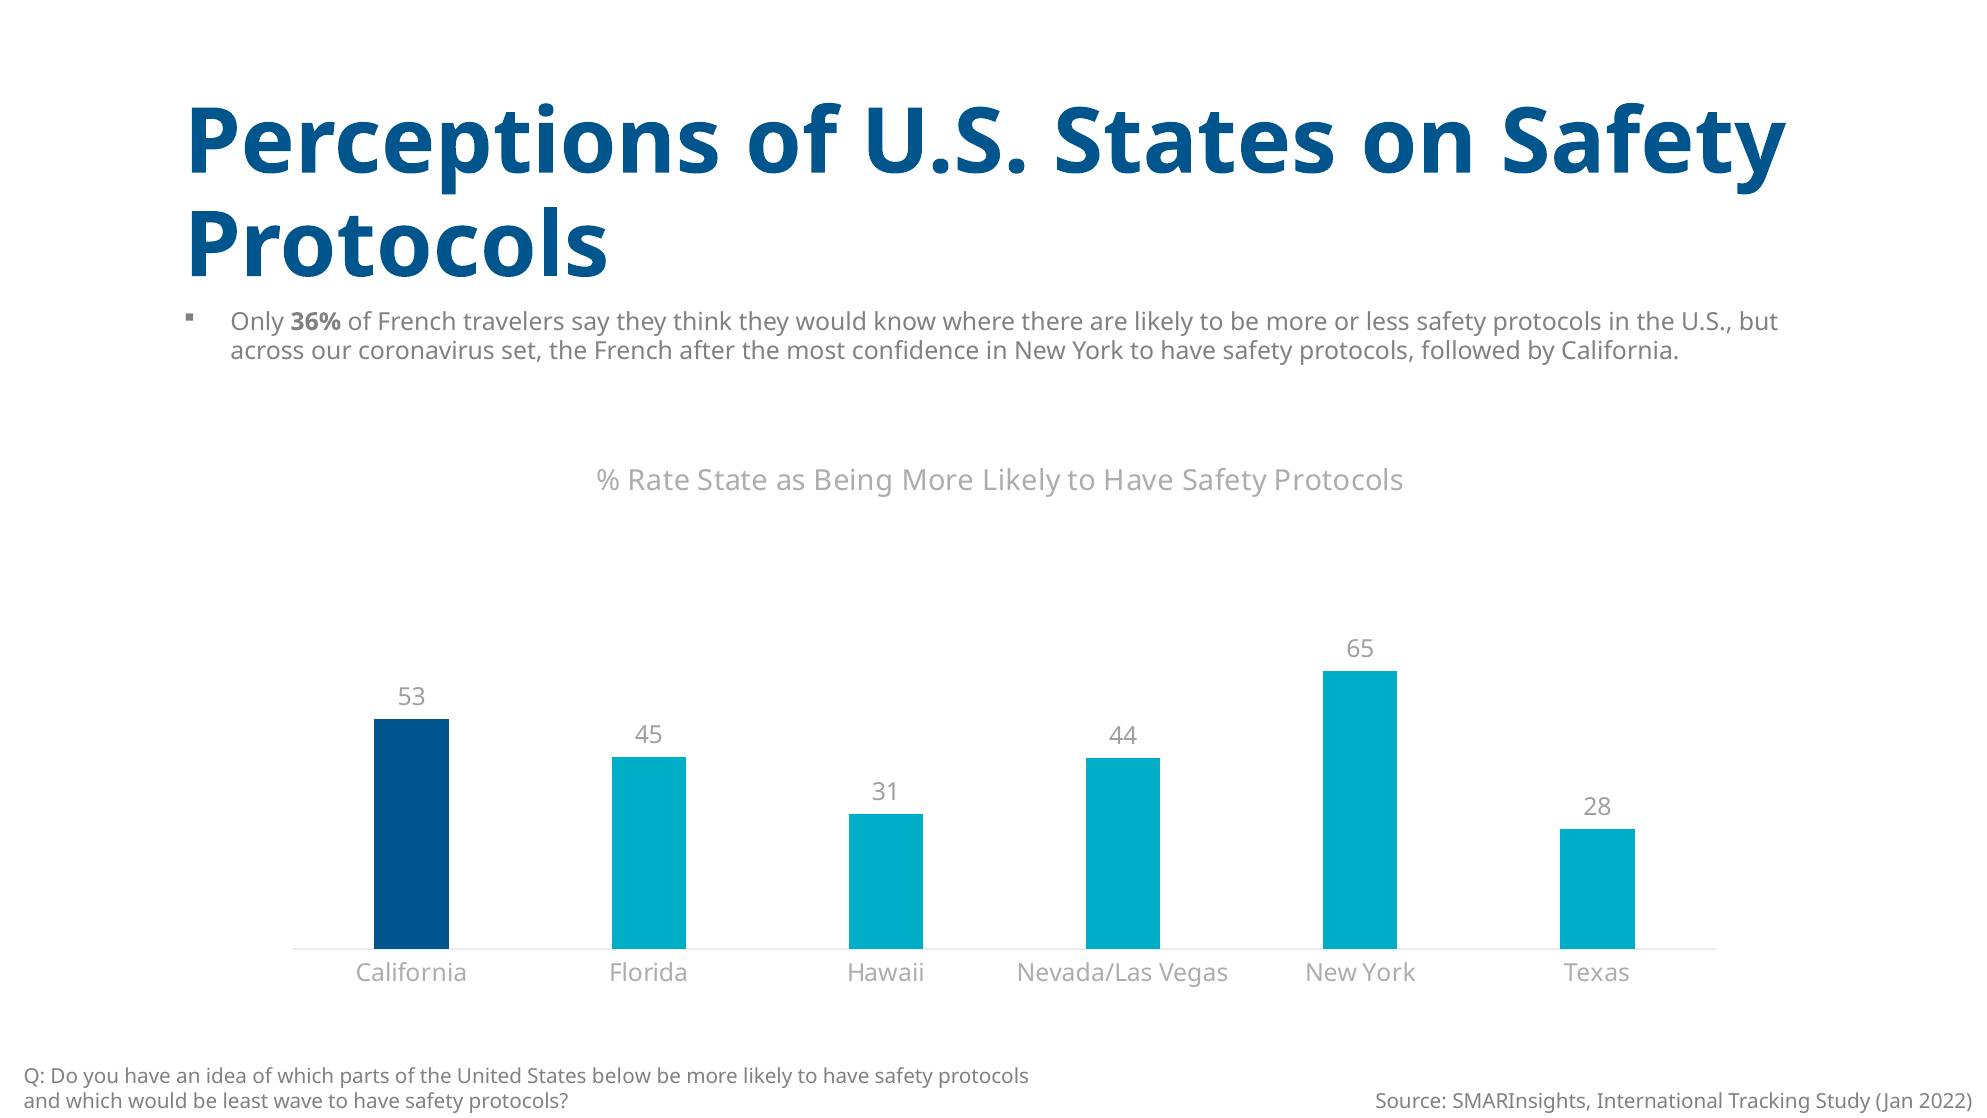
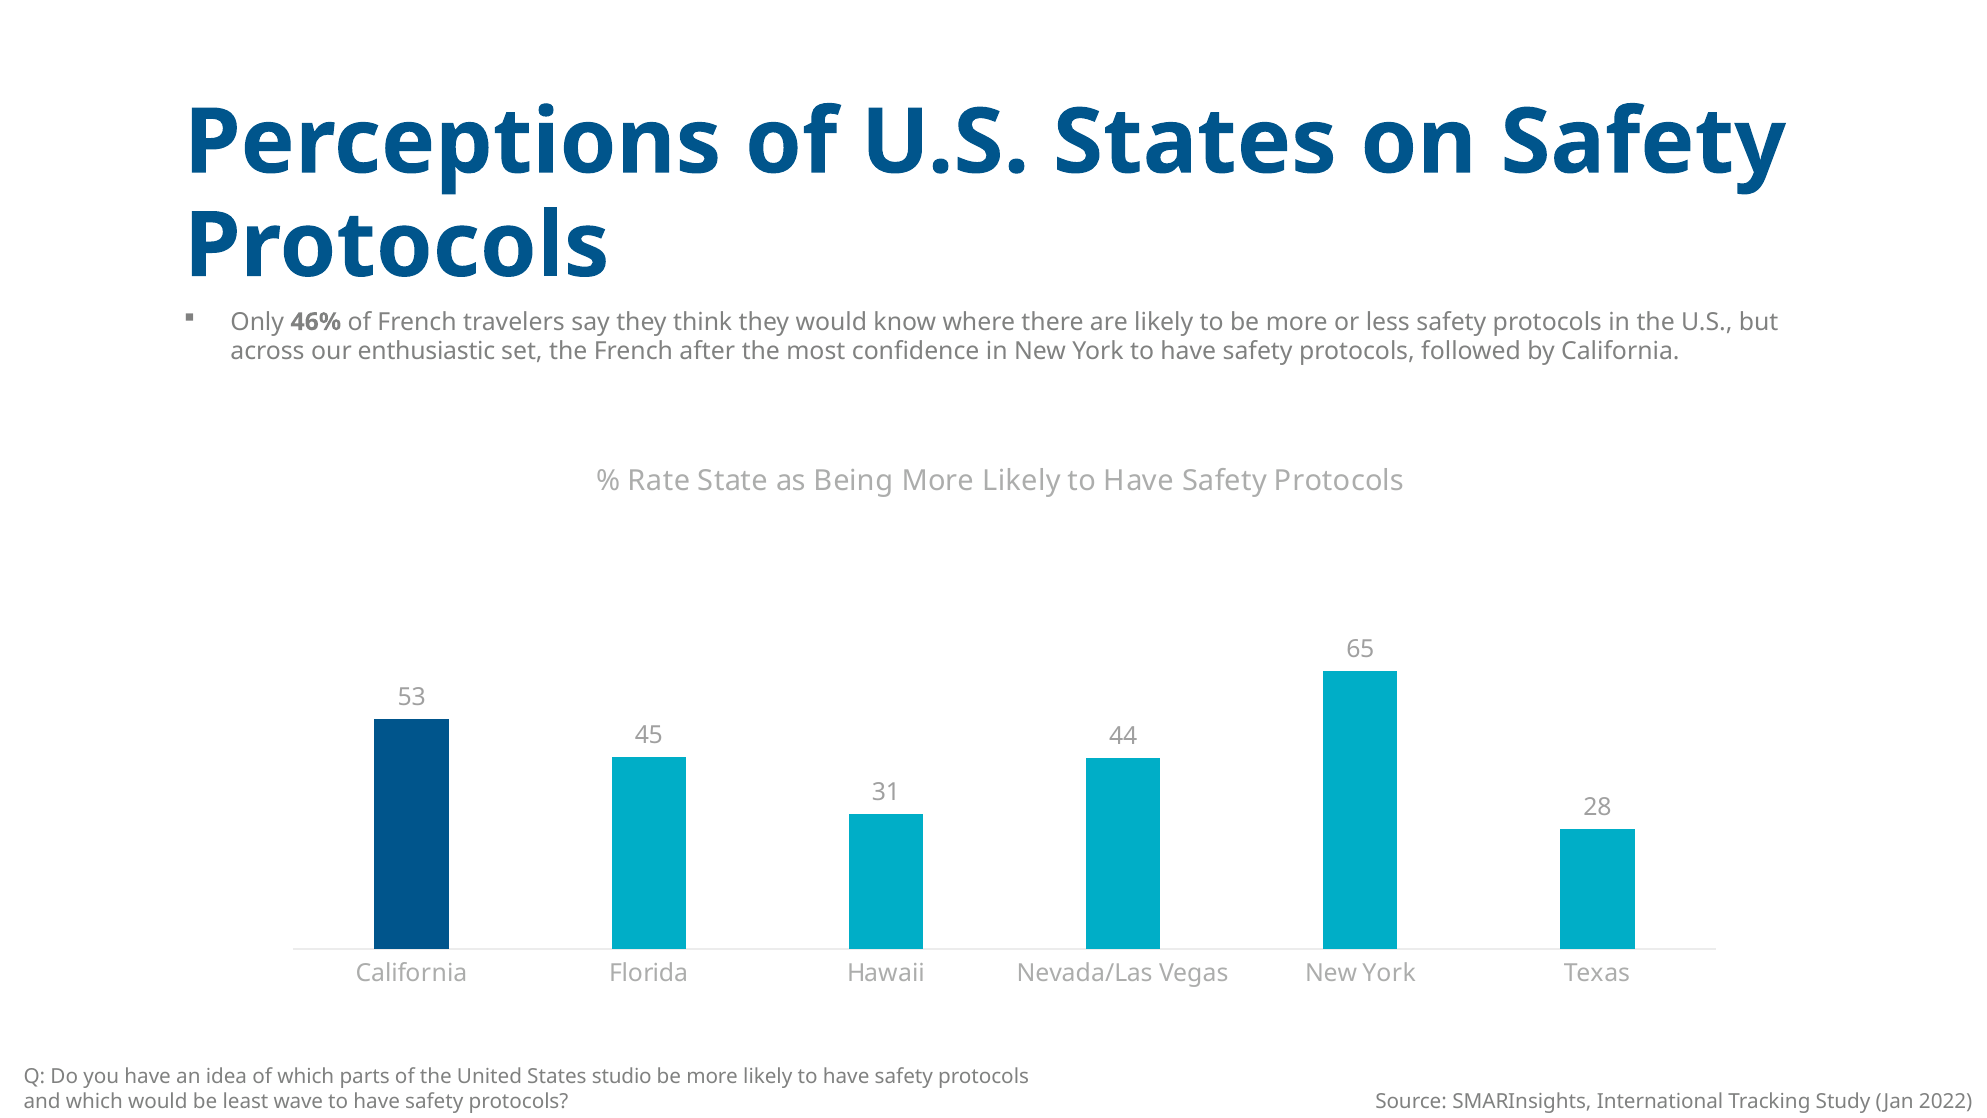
36%: 36% -> 46% (316, 322)
coronavirus: coronavirus -> enthusiastic (427, 352)
below: below -> studio (622, 1076)
